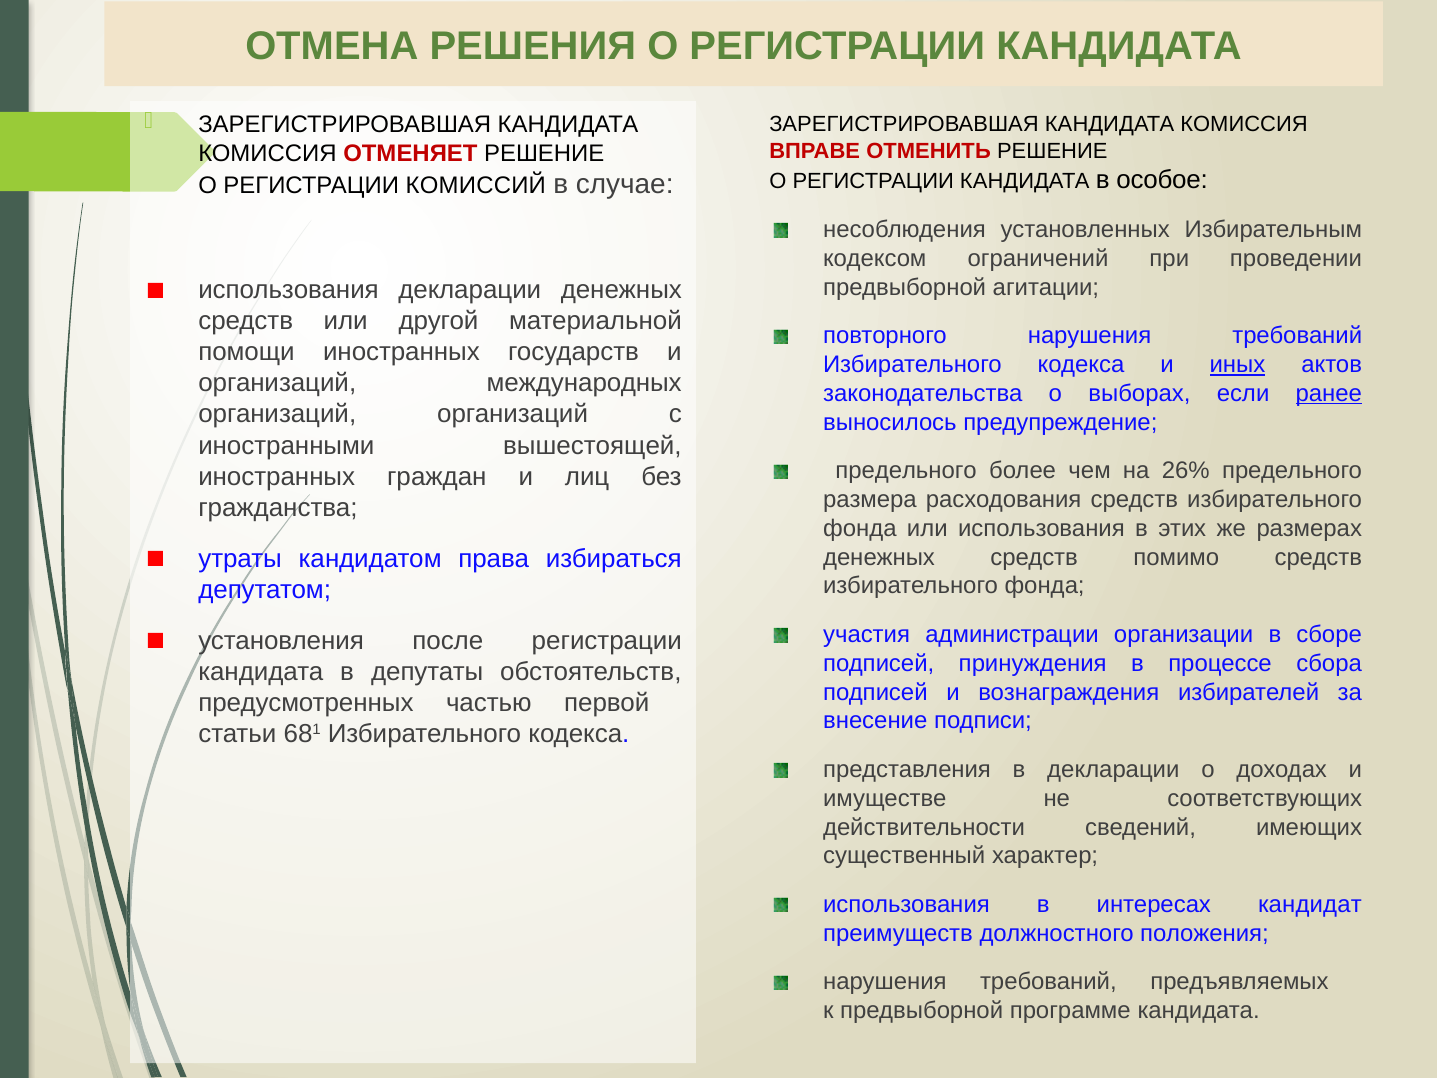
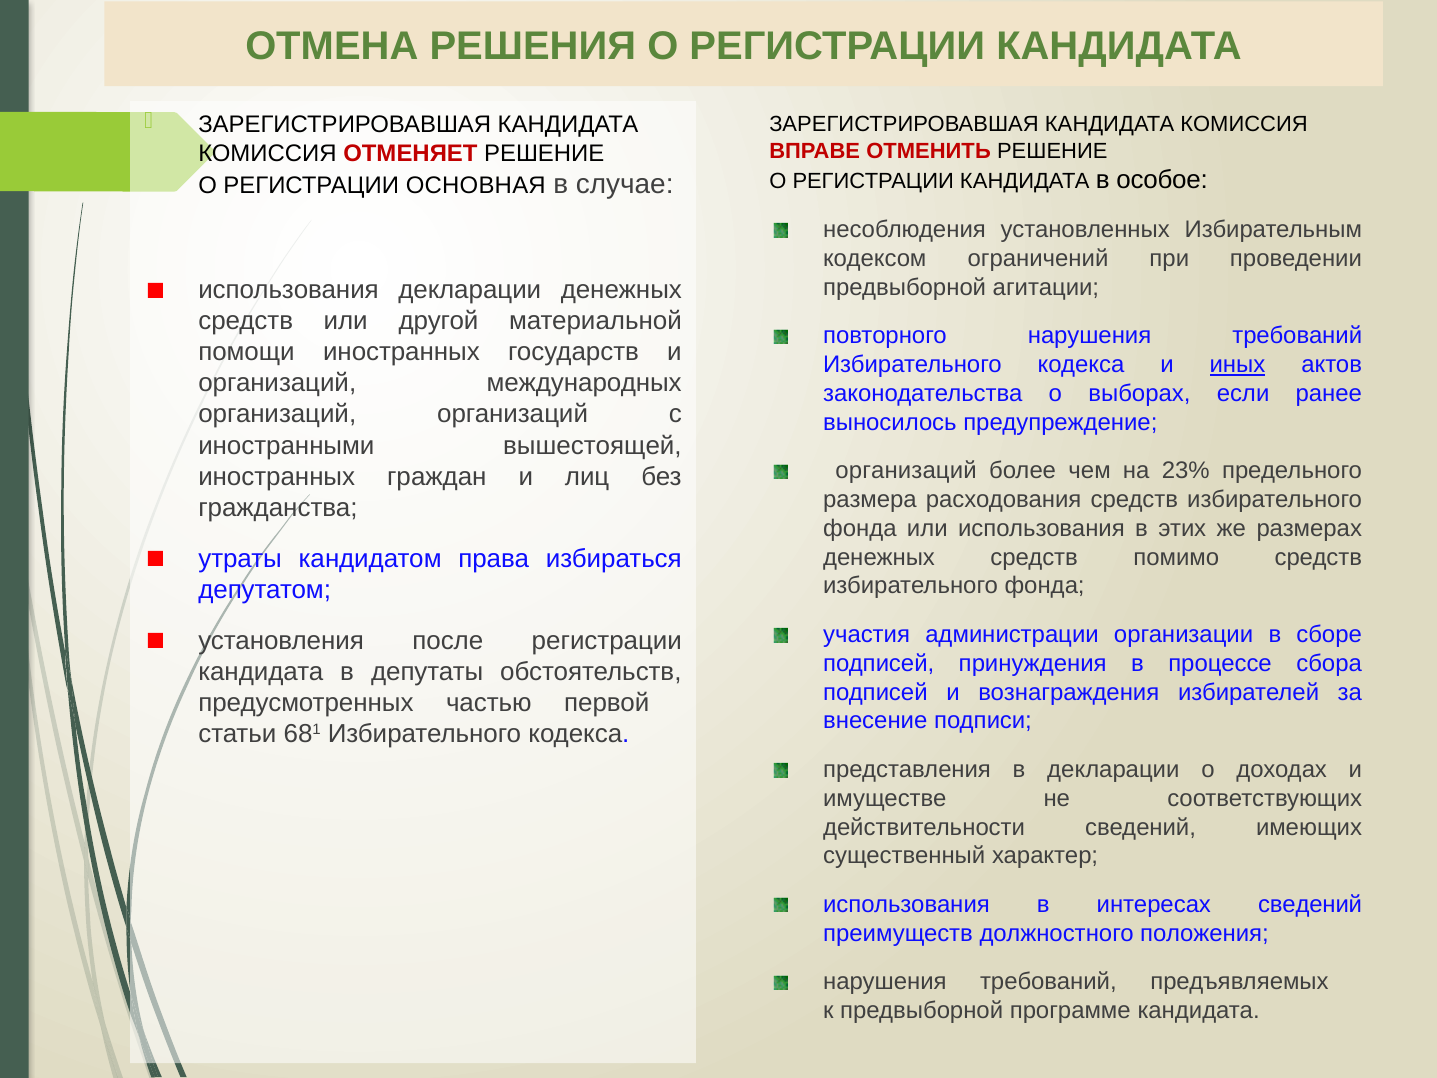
КОМИССИЙ: КОМИССИЙ -> ОСНОВНАЯ (476, 186)
ранее underline: present -> none (1329, 393)
предельного: предельного -> организаций (906, 471)
26%: 26% -> 23% (1186, 471)
интересах кандидат: кандидат -> сведений (1310, 904)
